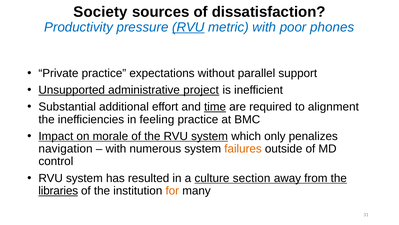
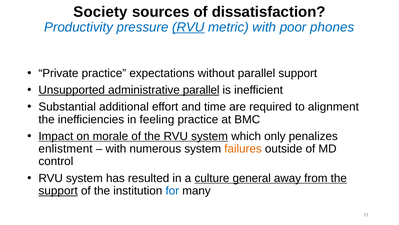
administrative project: project -> parallel (201, 90)
time underline: present -> none (215, 107)
navigation: navigation -> enlistment (66, 148)
section: section -> general (252, 178)
libraries: libraries -> support (58, 190)
for colour: orange -> blue (172, 190)
